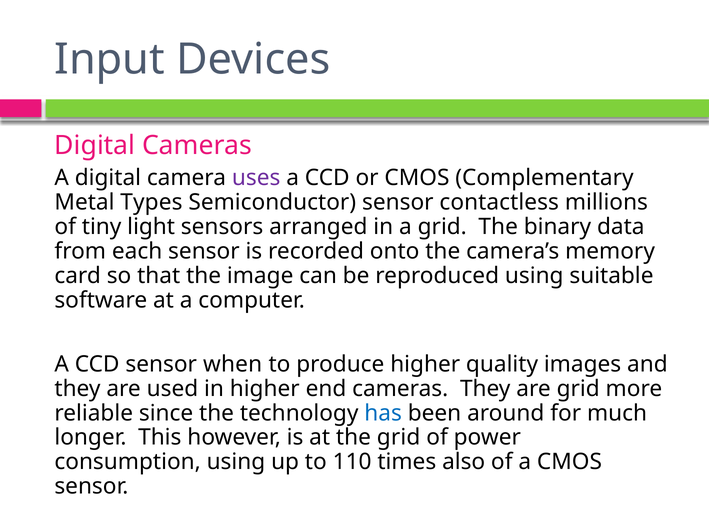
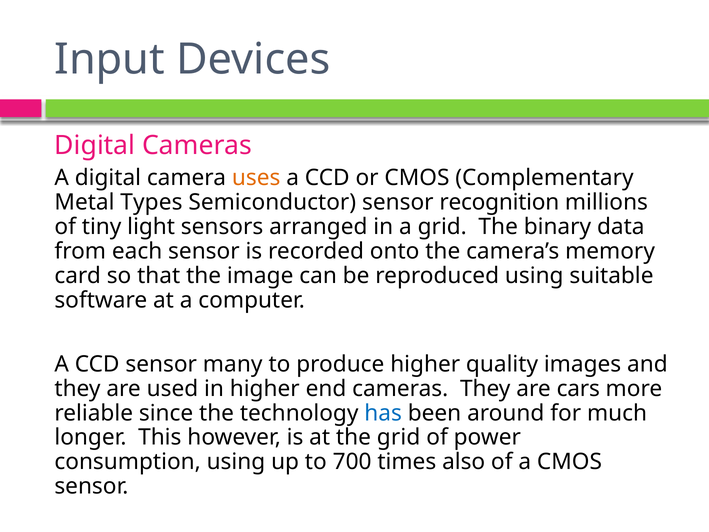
uses colour: purple -> orange (256, 178)
contactless: contactless -> recognition (499, 202)
when: when -> many (233, 364)
are grid: grid -> cars (578, 388)
110: 110 -> 700 (352, 462)
